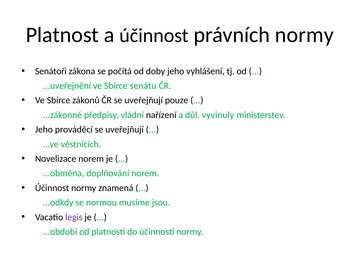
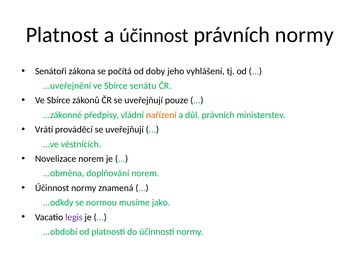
nařízení colour: black -> orange (161, 115)
důl vyvinuly: vyvinuly -> právních (218, 115)
Jeho: Jeho -> Vrátí (44, 130)
jsou: jsou -> jako (161, 203)
